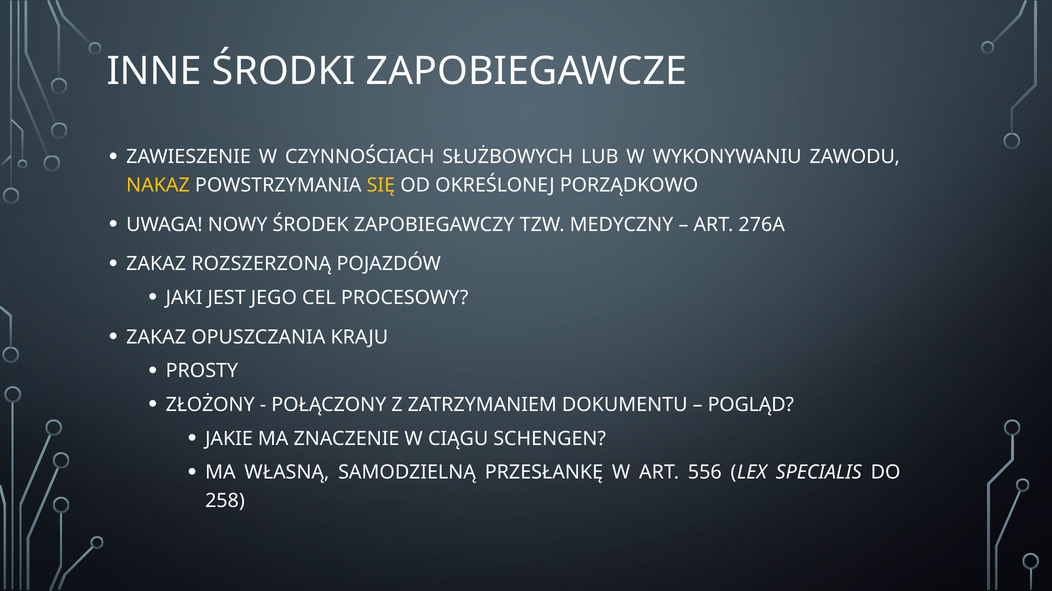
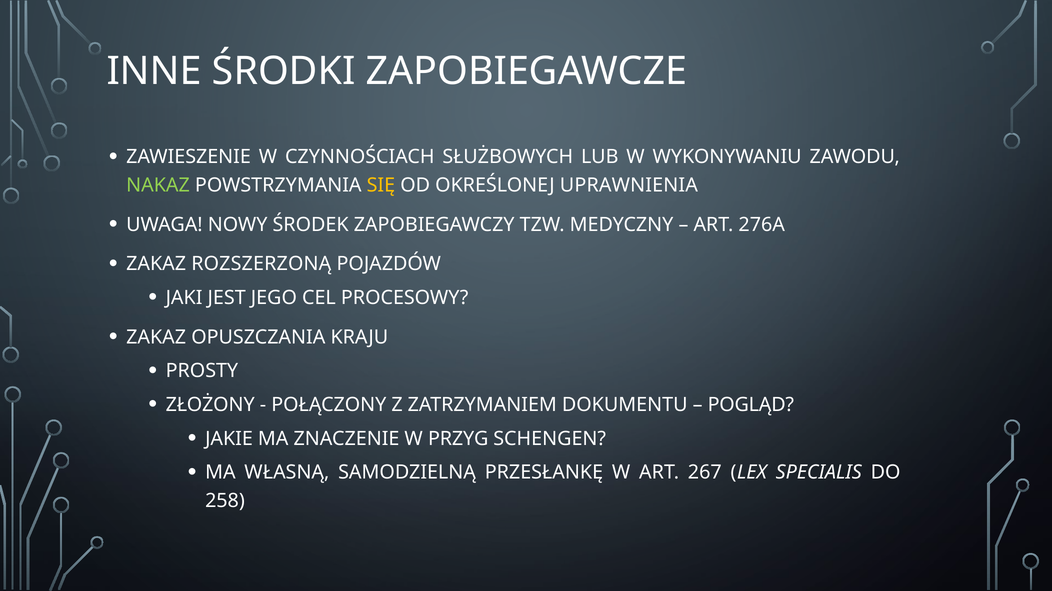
NAKAZ colour: yellow -> light green (158, 186)
PORZĄDKOWO: PORZĄDKOWO -> UPRAWNIENIA (629, 186)
CIĄGU: CIĄGU -> PRZYG (458, 439)
556: 556 -> 267 (705, 473)
